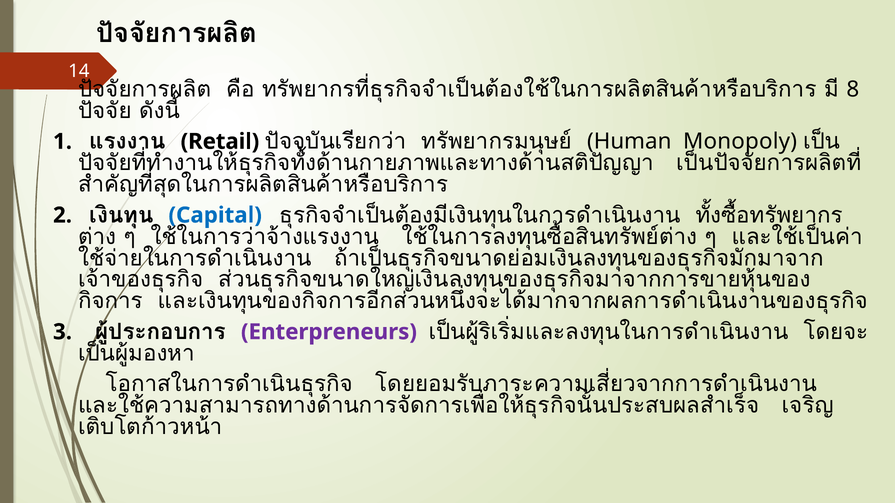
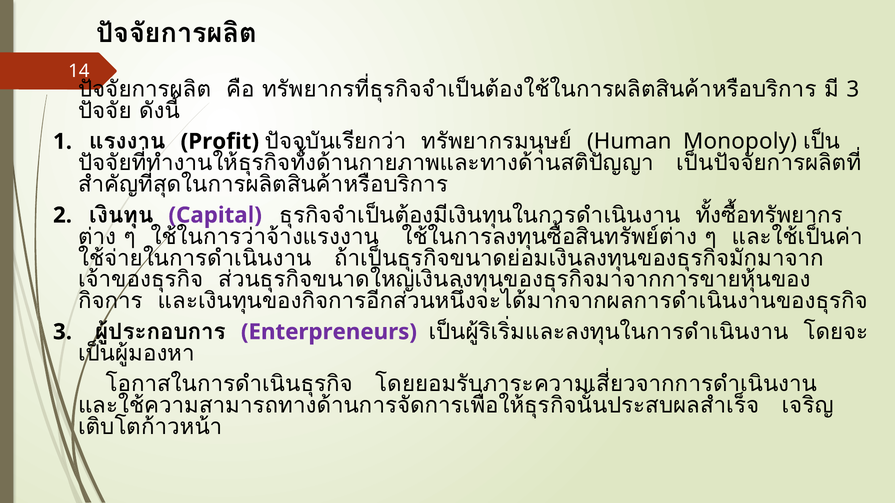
8: 8 -> 3 (853, 89)
Retail: Retail -> Profit (220, 142)
Capital colour: blue -> purple (215, 215)
